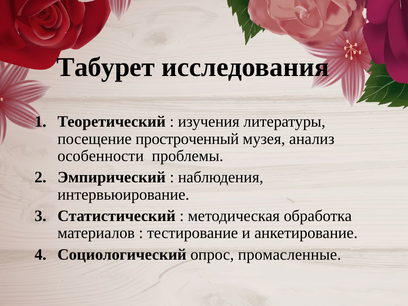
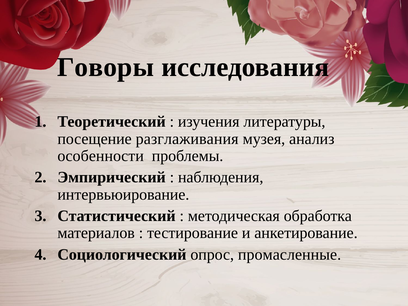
Табурет: Табурет -> Говоры (105, 67)
простроченный: простроченный -> разглаживания (187, 139)
